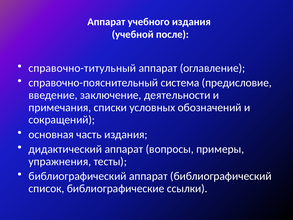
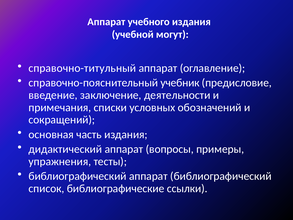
после: после -> могут (172, 34)
система: система -> учебник (180, 83)
